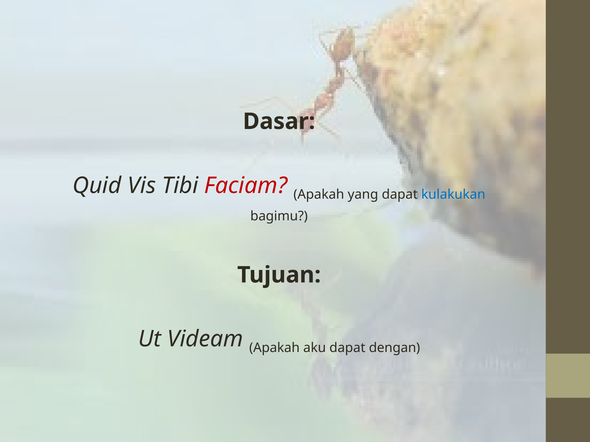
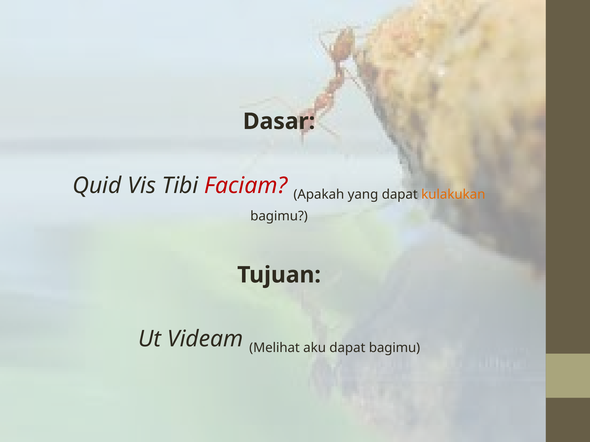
kulakukan colour: blue -> orange (453, 195)
Videam Apakah: Apakah -> Melihat (275, 348)
dapat dengan: dengan -> bagimu (395, 348)
